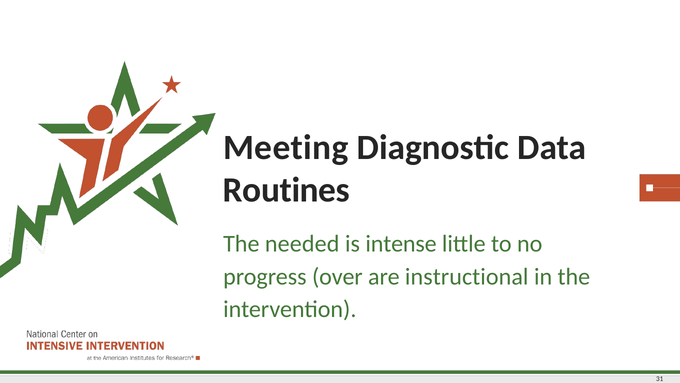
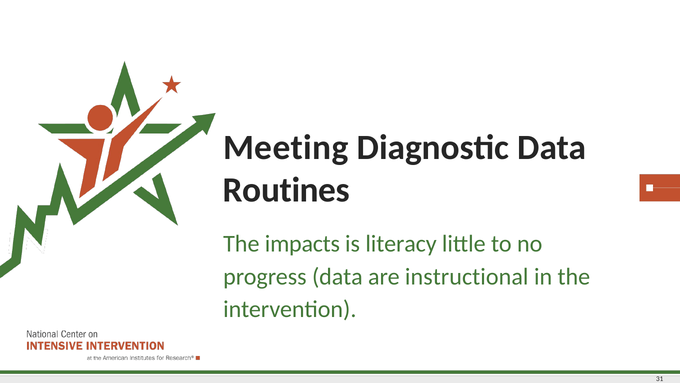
needed: needed -> impacts (302, 244)
intense: intense -> literacy (401, 244)
progress over: over -> data (337, 276)
